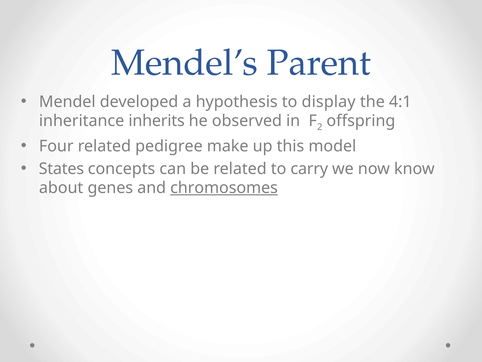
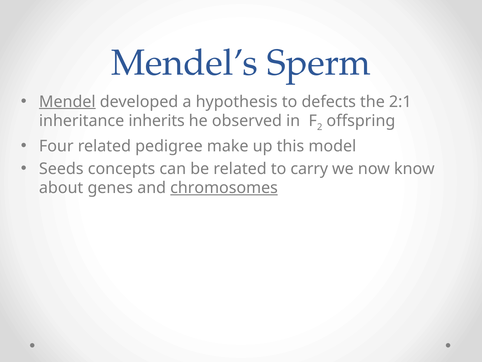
Parent: Parent -> Sperm (319, 63)
Mendel underline: none -> present (67, 102)
display: display -> defects (329, 102)
4:1: 4:1 -> 2:1 (400, 102)
States: States -> Seeds (61, 168)
